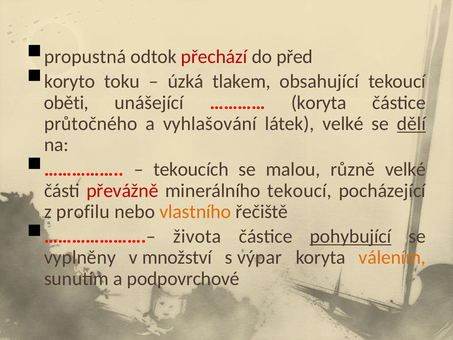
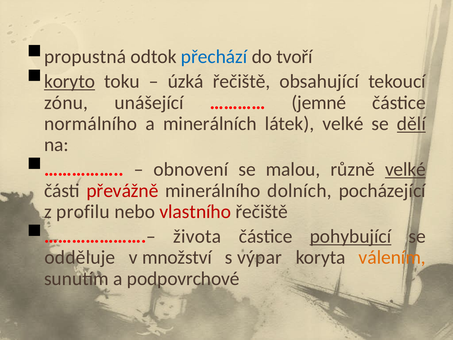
přechází colour: red -> blue (214, 57)
před: před -> tvoří (295, 57)
koryto underline: none -> present (70, 81)
úzká tlakem: tlakem -> řečiště (242, 81)
oběti: oběti -> zónu (66, 103)
koryta: koryta -> jemné (319, 103)
průtočného: průtočného -> normálního (91, 124)
vyhlašování: vyhlašování -> minerálních (210, 124)
tekoucích: tekoucích -> obnovení (191, 169)
velké underline: none -> present (405, 169)
minerálního tekoucí: tekoucí -> dolních (299, 190)
vlastního colour: orange -> red (195, 212)
vyplněny: vyplněny -> odděluje (80, 257)
